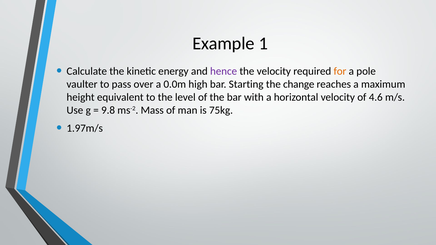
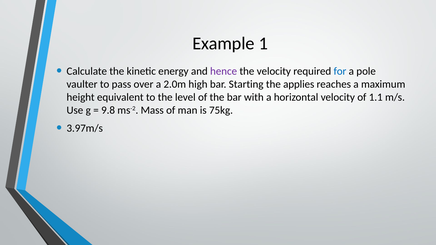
for colour: orange -> blue (340, 71)
0.0m: 0.0m -> 2.0m (175, 84)
change: change -> applies (299, 84)
4.6: 4.6 -> 1.1 (376, 97)
1.97m/s: 1.97m/s -> 3.97m/s (85, 128)
